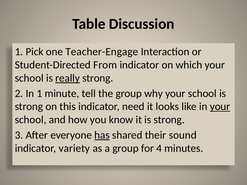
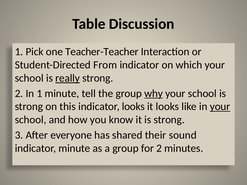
Teacher-Engage: Teacher-Engage -> Teacher-Teacher (102, 52)
why underline: none -> present (154, 94)
indicator need: need -> looks (133, 107)
has underline: present -> none (102, 135)
indicator variety: variety -> minute (74, 148)
for 4: 4 -> 2 (159, 148)
